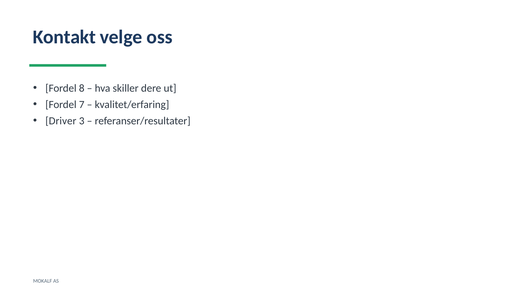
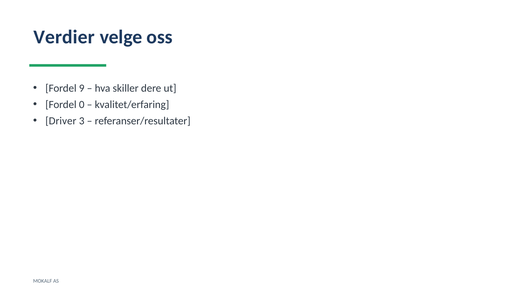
Kontakt: Kontakt -> Verdier (64, 37)
8: 8 -> 9 (82, 88)
7: 7 -> 0 (82, 105)
